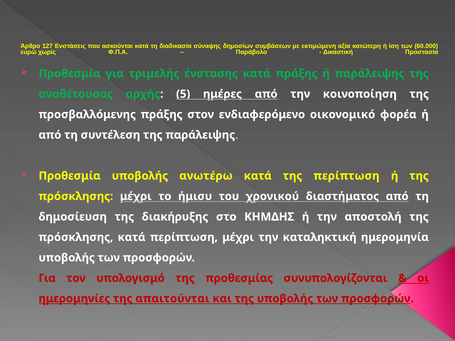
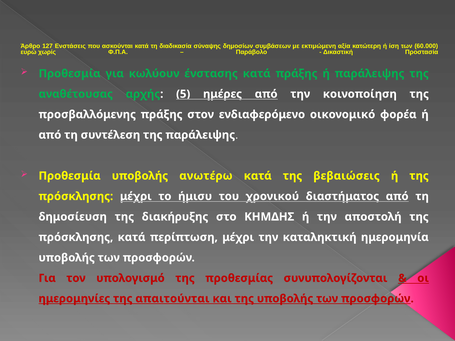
τριμελής: τριμελής -> κωλύουν (154, 74)
της περίπτωση: περίπτωση -> βεβαιώσεις (347, 176)
